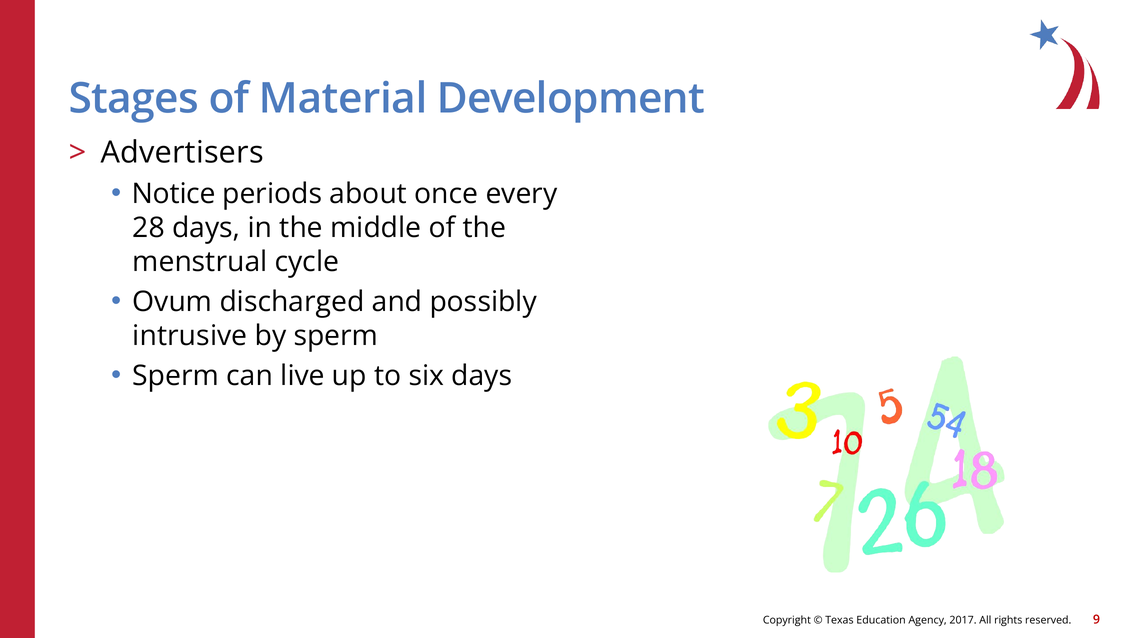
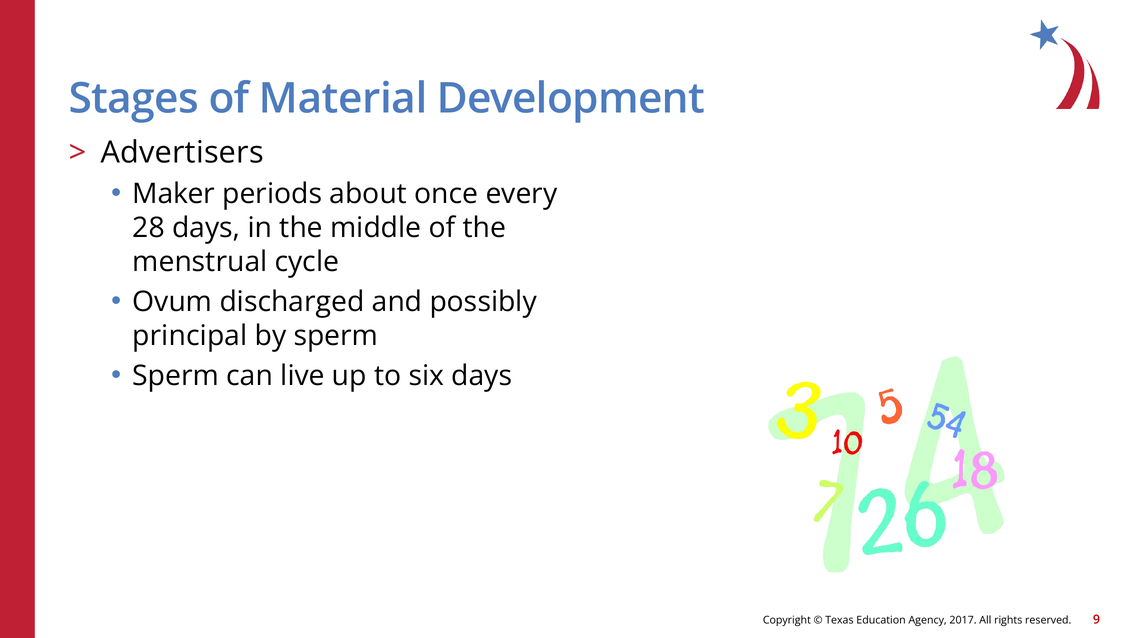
Notice: Notice -> Maker (174, 194)
intrusive: intrusive -> principal (190, 336)
